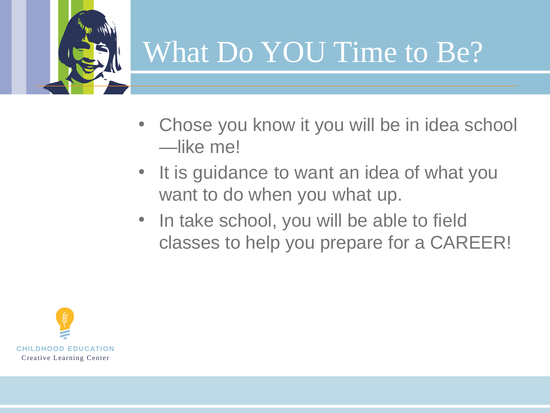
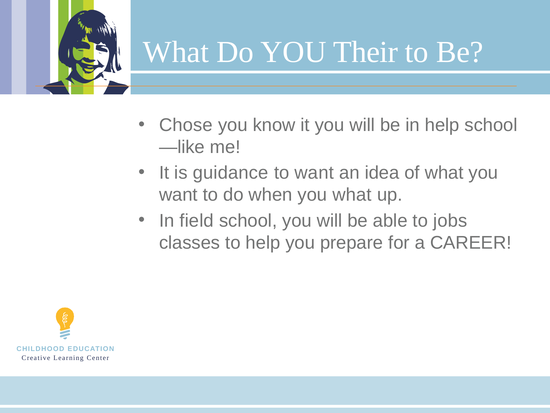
Time: Time -> Their (366, 52)
in idea: idea -> help (442, 125)
take: take -> field (197, 220)
field: field -> jobs (450, 220)
